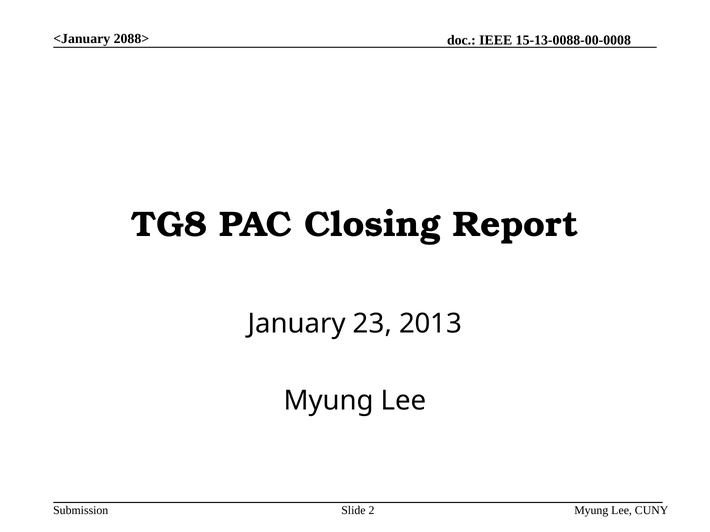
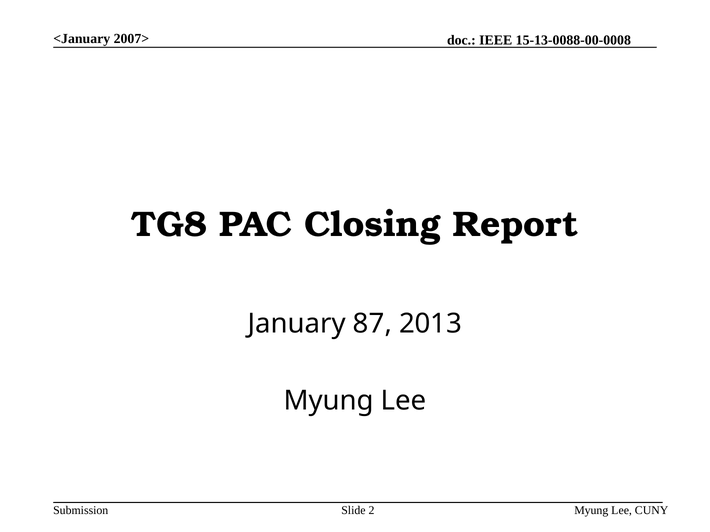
2088>: 2088> -> 2007> (131, 39)
23: 23 -> 87 (372, 324)
